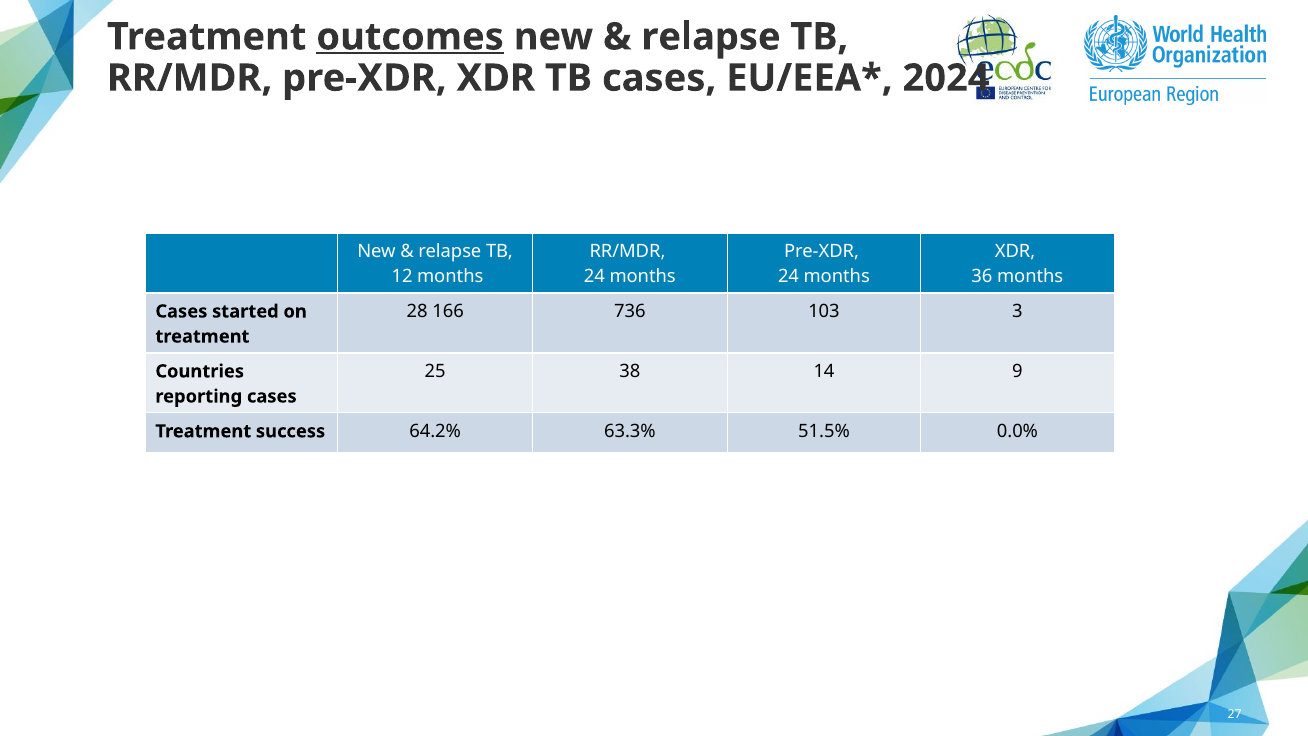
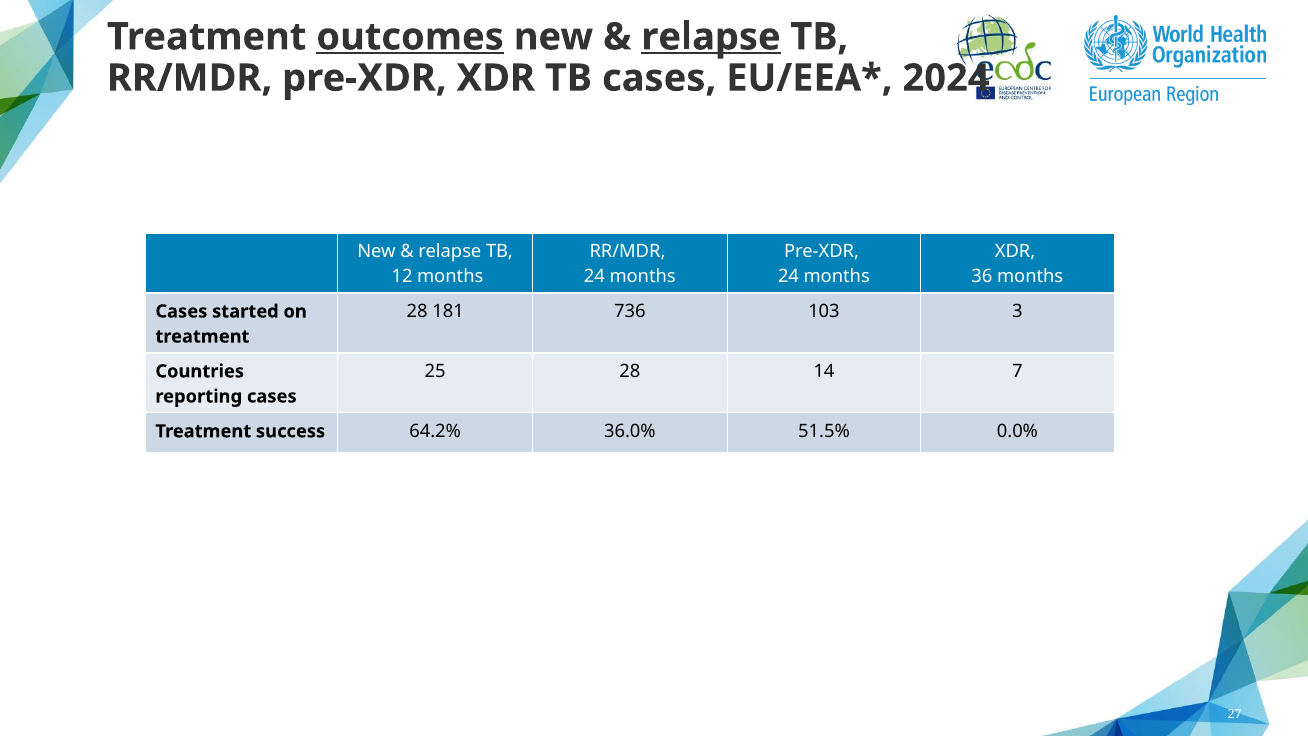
relapse underline: none -> present (711, 37)
166: 166 -> 181 (448, 311)
25 38: 38 -> 28 (630, 371)
9: 9 -> 7 (1017, 371)
63.3%: 63.3% -> 36.0% (630, 431)
